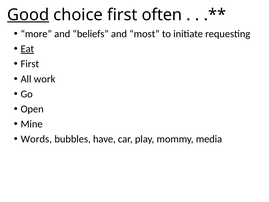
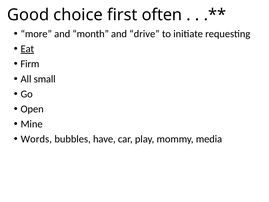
Good underline: present -> none (28, 15)
beliefs: beliefs -> month (91, 34)
most: most -> drive (144, 34)
First: First -> Firm (30, 64)
work: work -> small (45, 79)
